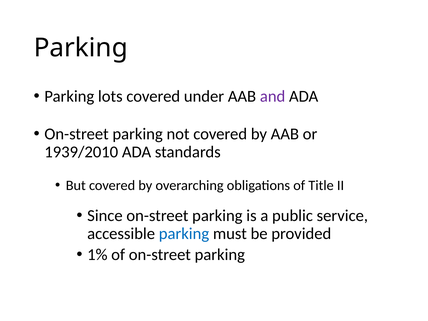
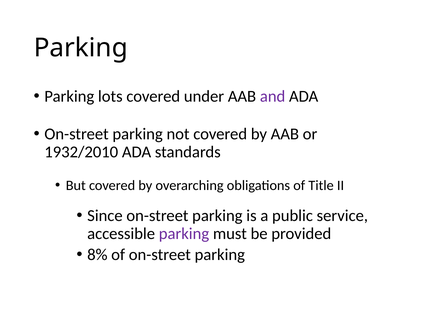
1939/2010: 1939/2010 -> 1932/2010 (81, 152)
parking colour: blue -> purple (184, 234)
1%: 1% -> 8% (97, 255)
